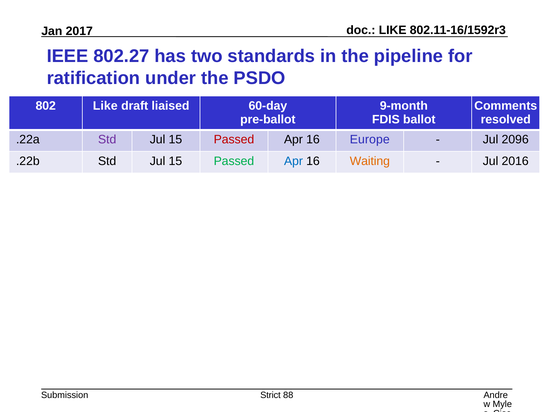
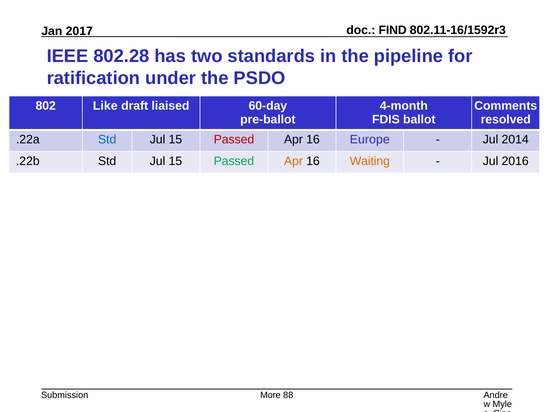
LIKE: LIKE -> FIND (393, 30)
802.27: 802.27 -> 802.28 (121, 56)
9-month: 9-month -> 4-month (404, 106)
Std colour: purple -> blue (107, 139)
2096: 2096 -> 2014 (515, 139)
Apr colour: blue -> orange (293, 161)
Strict: Strict -> More (270, 395)
